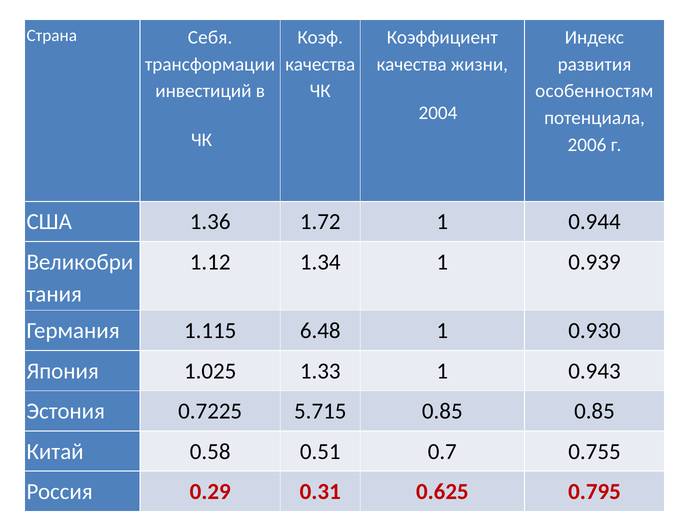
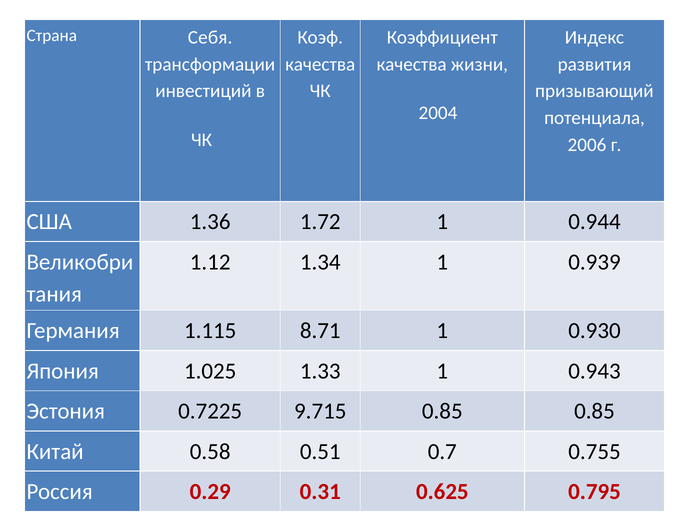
особенностям: особенностям -> призывающий (594, 91)
6.48: 6.48 -> 8.71 (320, 331)
5.715: 5.715 -> 9.715 (320, 411)
